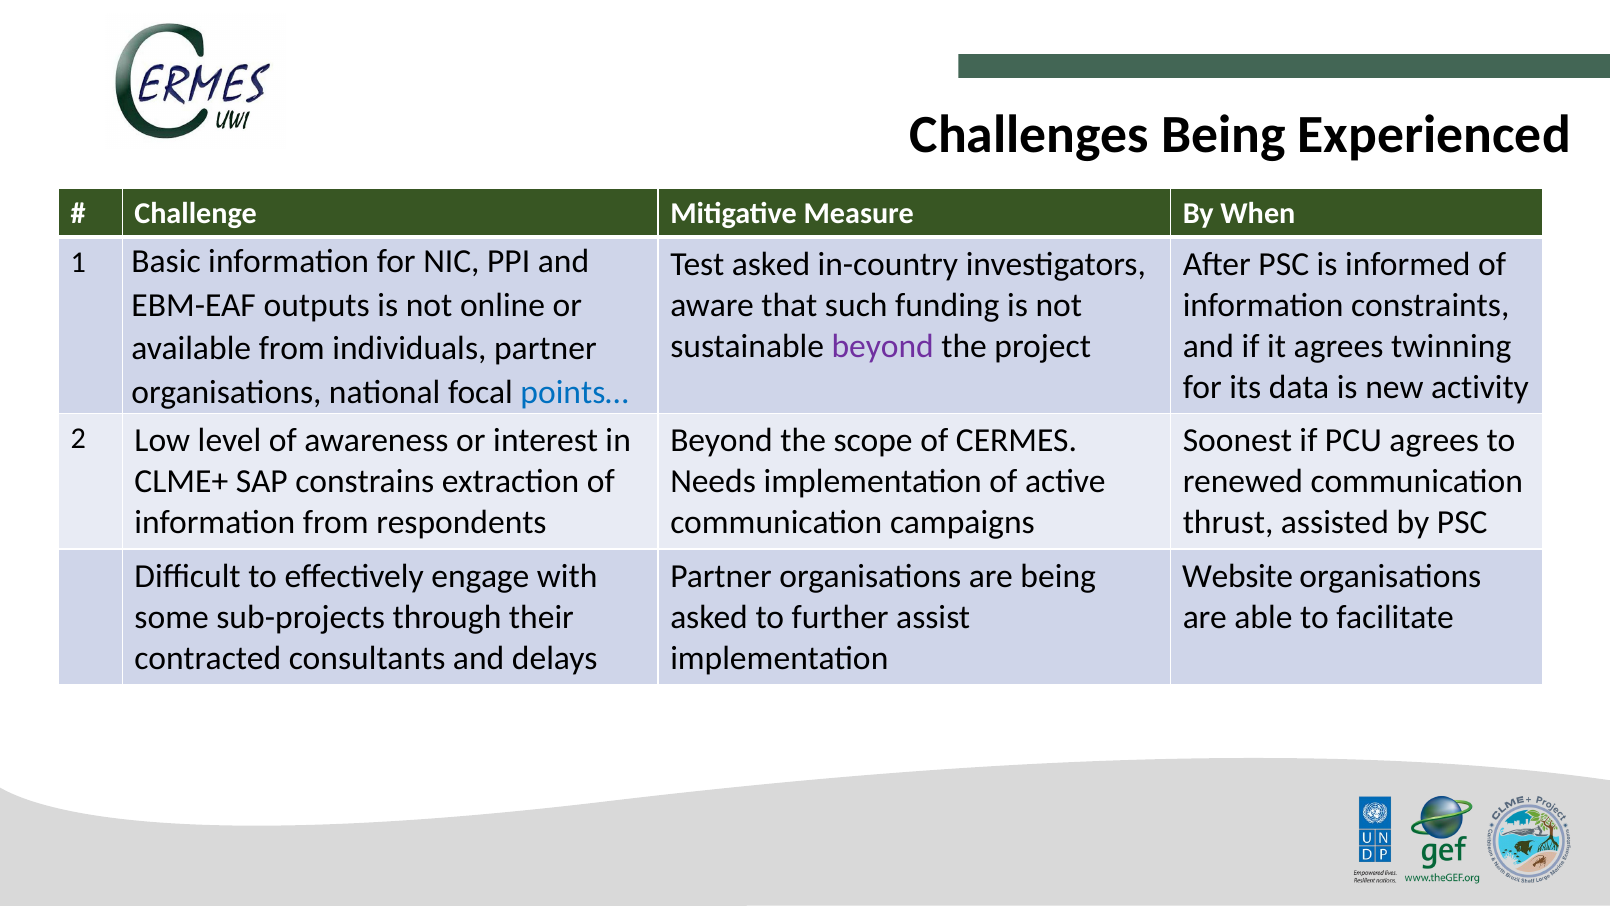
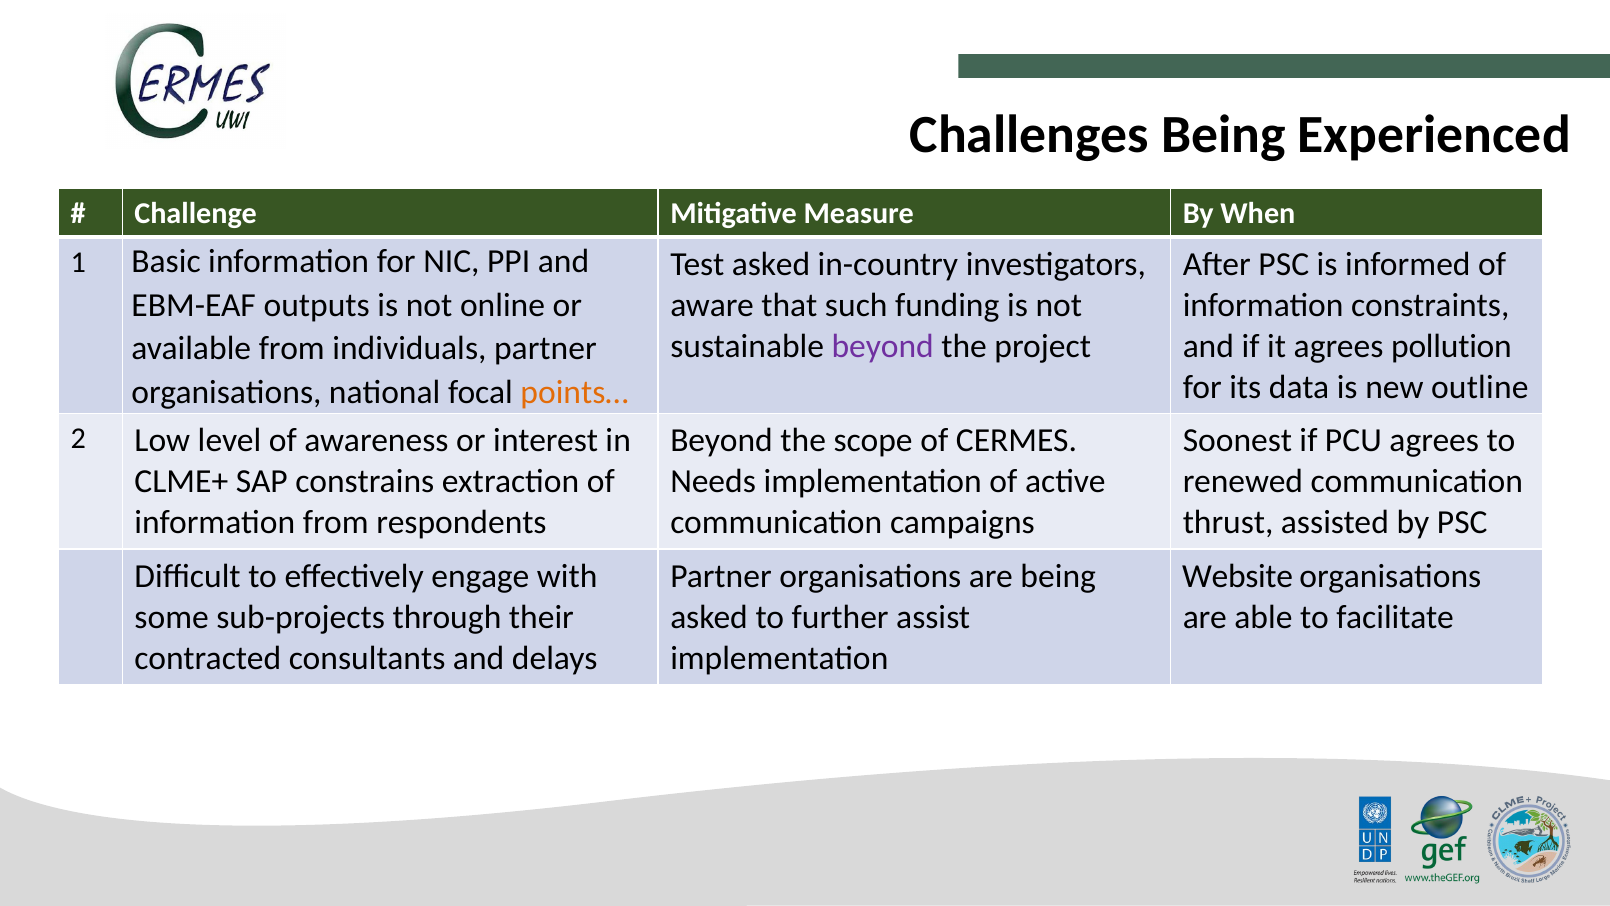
twinning: twinning -> pollution (1451, 346)
activity: activity -> outline (1480, 387)
points… colour: blue -> orange (574, 393)
